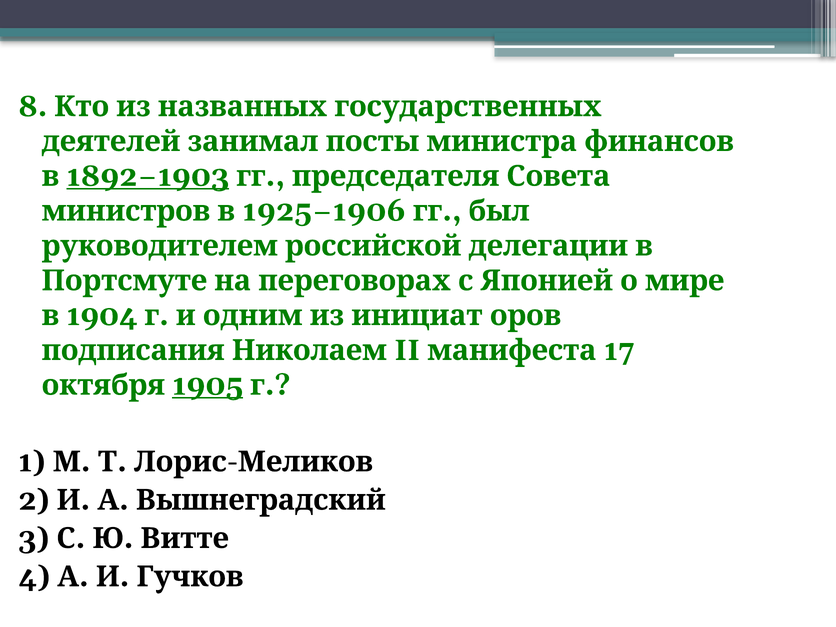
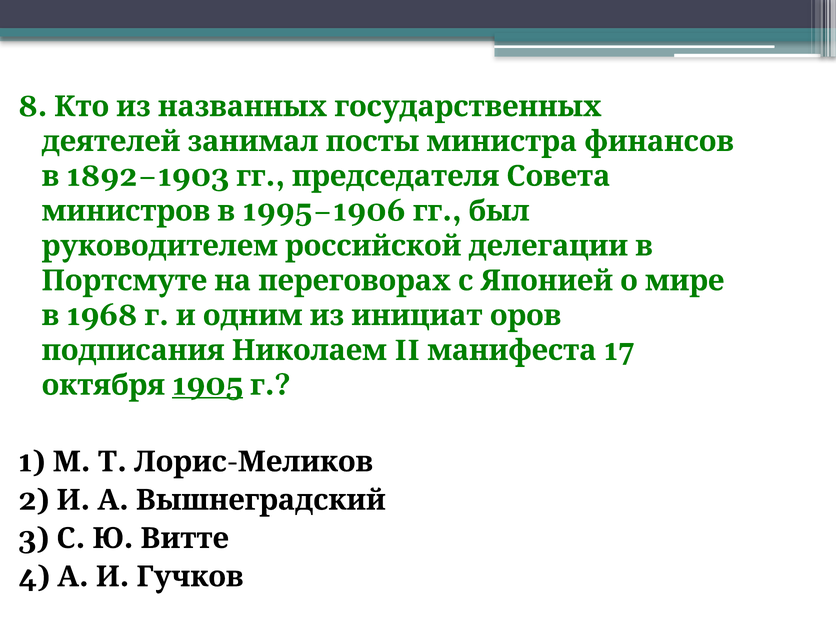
1892−1903 underline: present -> none (148, 176)
1925−1906: 1925−1906 -> 1995−1906 (324, 211)
1904: 1904 -> 1968 (102, 316)
